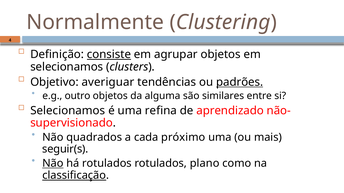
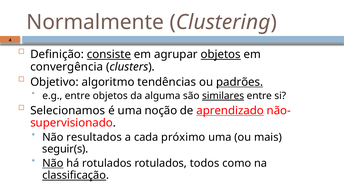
objetos underline: none -> present (221, 55)
selecionamos: selecionamos -> convergência (67, 67)
averiguar: averiguar -> algoritmo (108, 82)
e.g outro: outro -> entre (77, 96)
similares underline: none -> present (223, 96)
refina: refina -> noção (161, 111)
aprendizado underline: none -> present (230, 111)
quadrados: quadrados -> resultados (94, 138)
plano: plano -> todos (205, 164)
